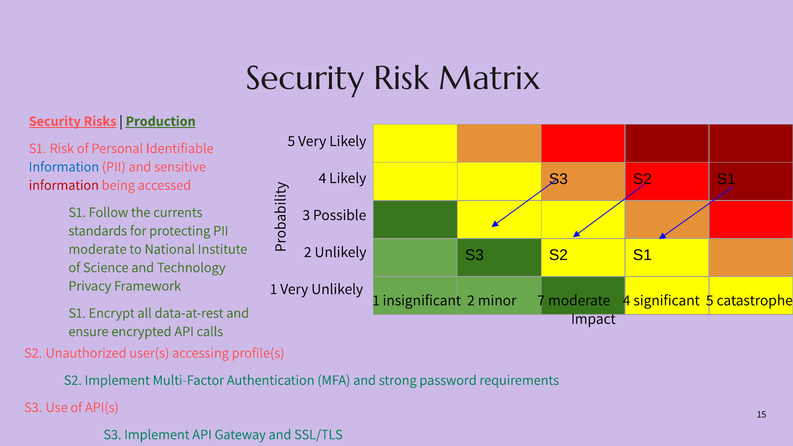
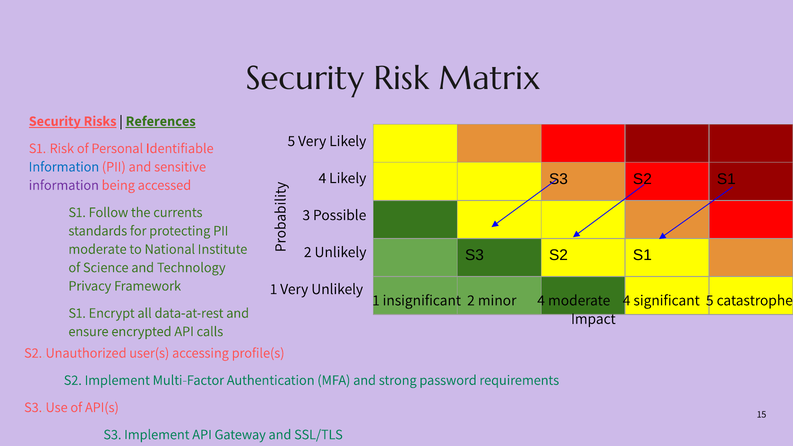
Production: Production -> References (161, 121)
information colour: red -> purple (64, 185)
minor 7: 7 -> 4 (541, 300)
